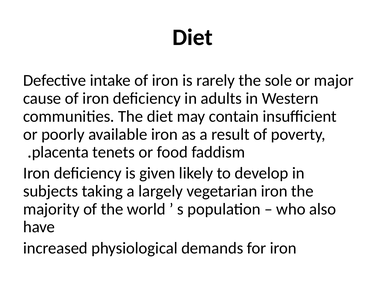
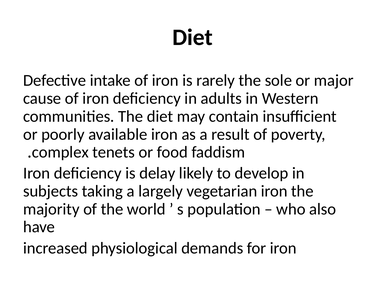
placenta: placenta -> complex (60, 152)
given: given -> delay (157, 173)
